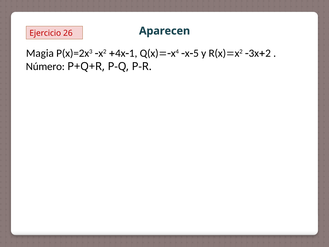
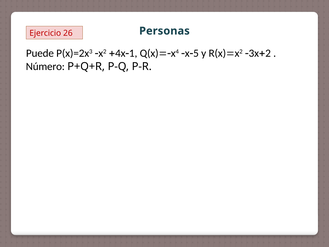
Aparecen: Aparecen -> Personas (164, 31)
Magia: Magia -> Puede (40, 53)
